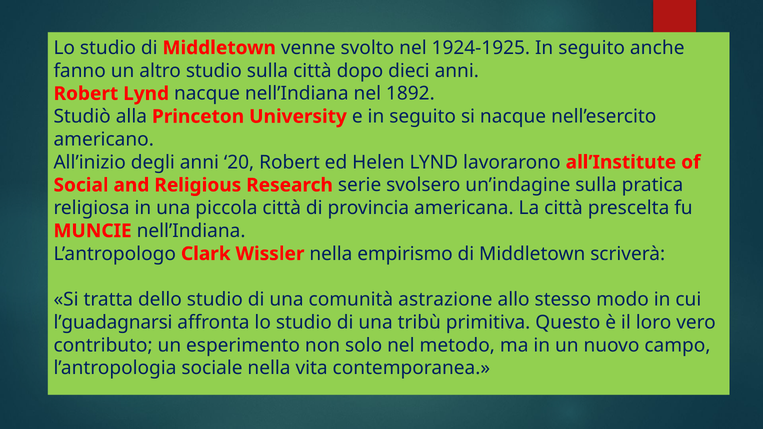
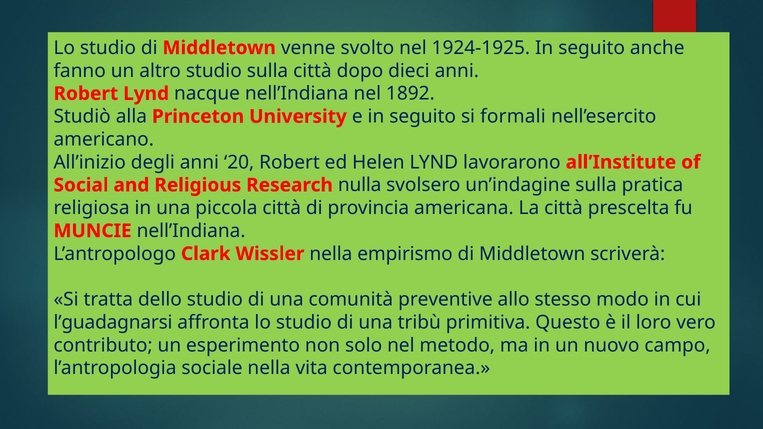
si nacque: nacque -> formali (513, 117)
serie: serie -> nulla (360, 185)
astrazione: astrazione -> preventive (445, 300)
